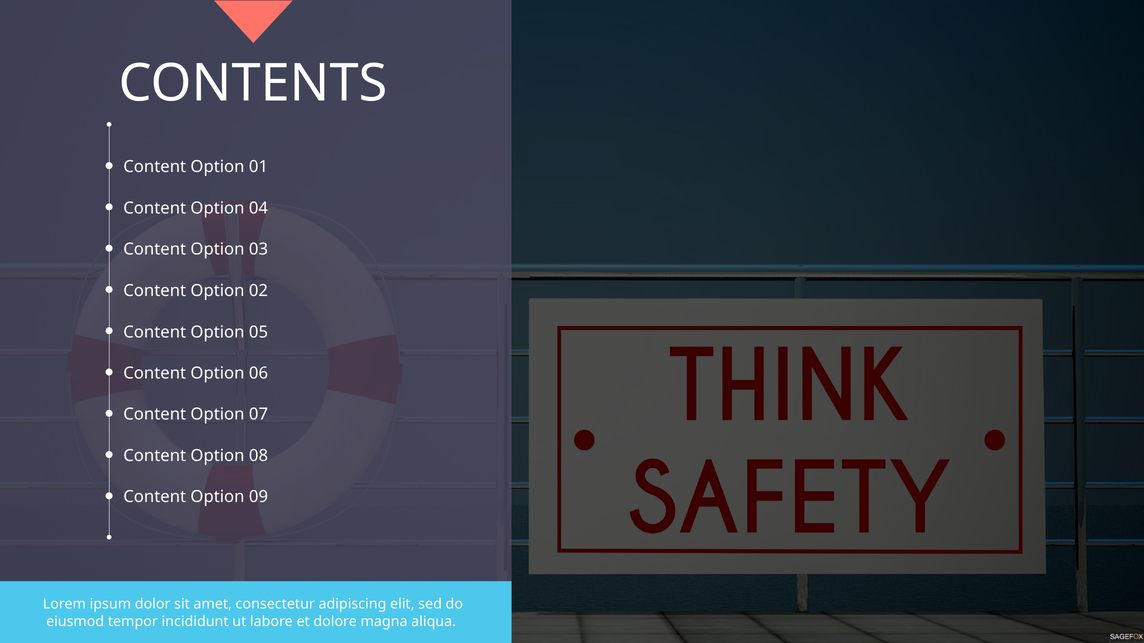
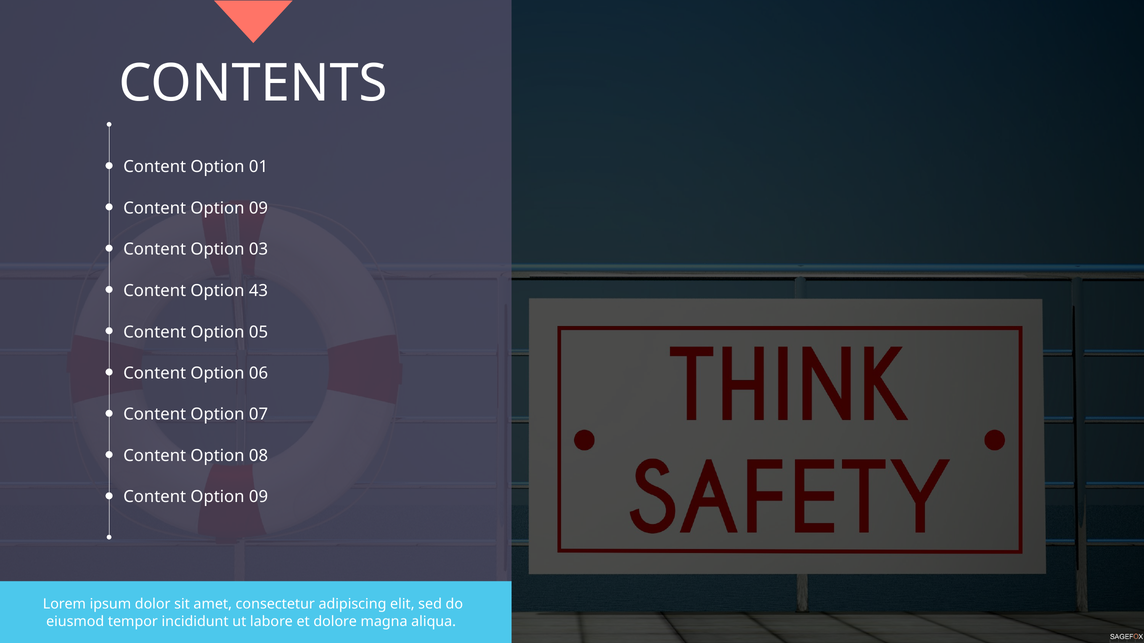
04: 04 -> 09 (258, 208)
02: 02 -> 43 (258, 291)
